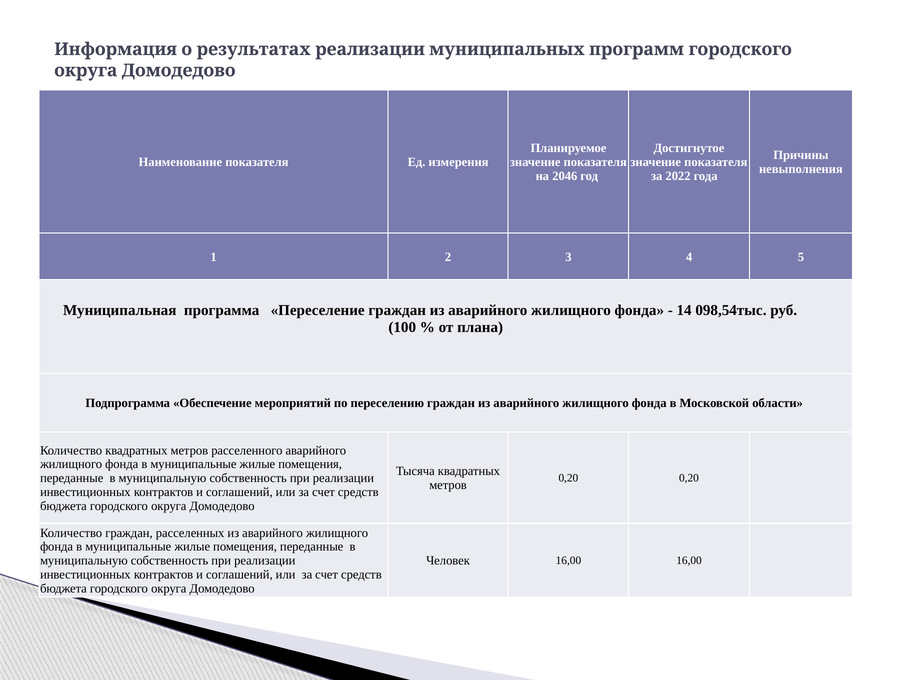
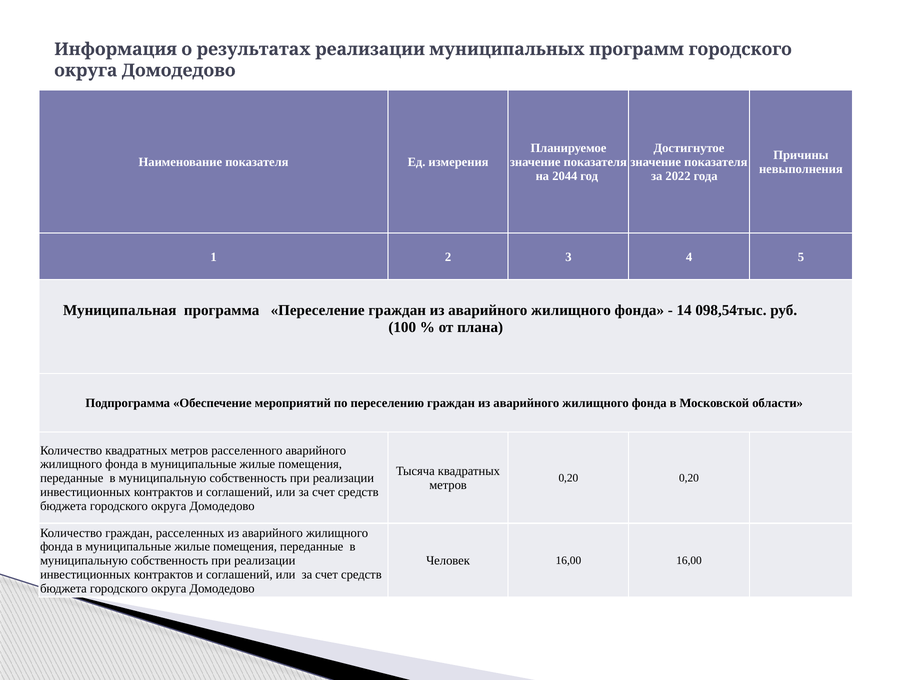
2046: 2046 -> 2044 (565, 176)
